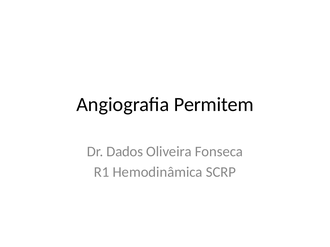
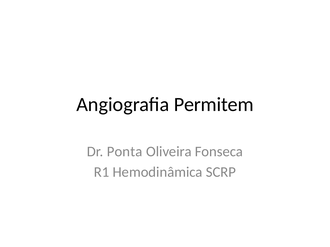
Dados: Dados -> Ponta (125, 152)
